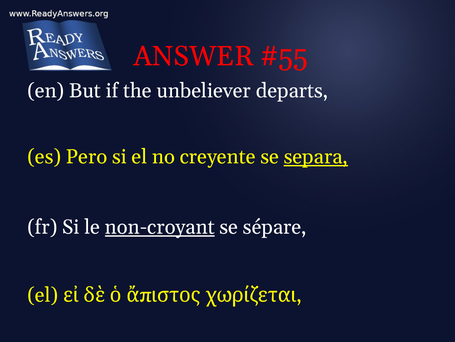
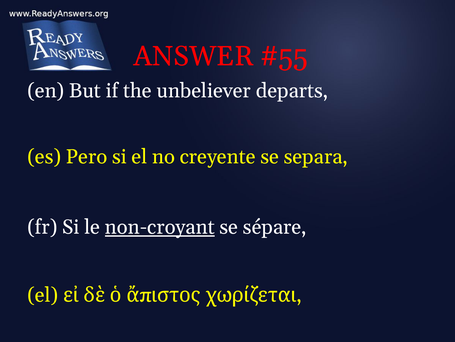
separa underline: present -> none (316, 157)
